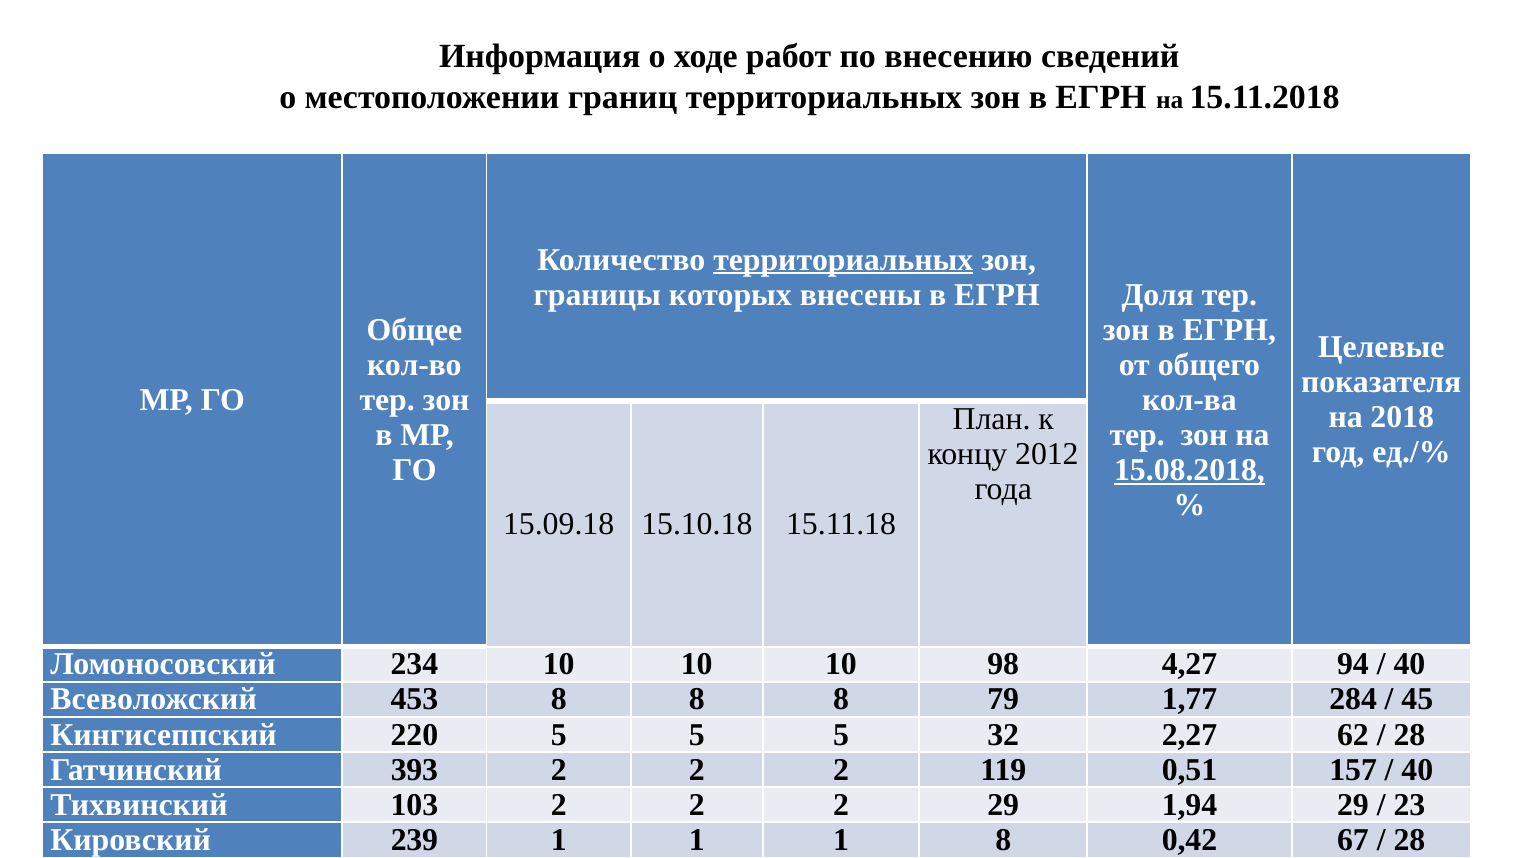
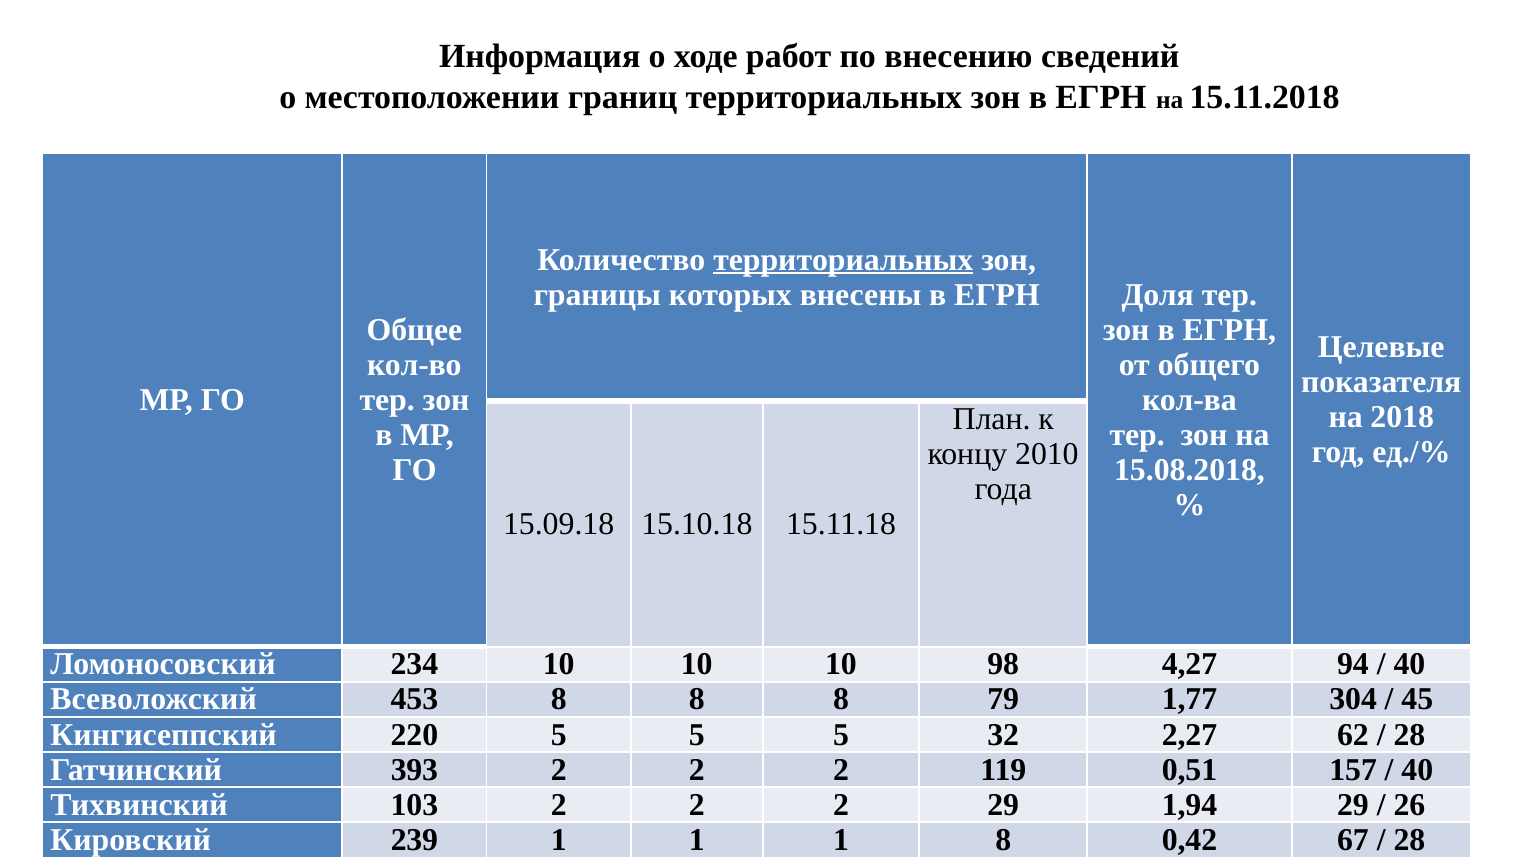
2012: 2012 -> 2010 (1047, 454)
15.08.2018 underline: present -> none (1189, 470)
284: 284 -> 304 (1353, 700)
23: 23 -> 26 (1409, 805)
